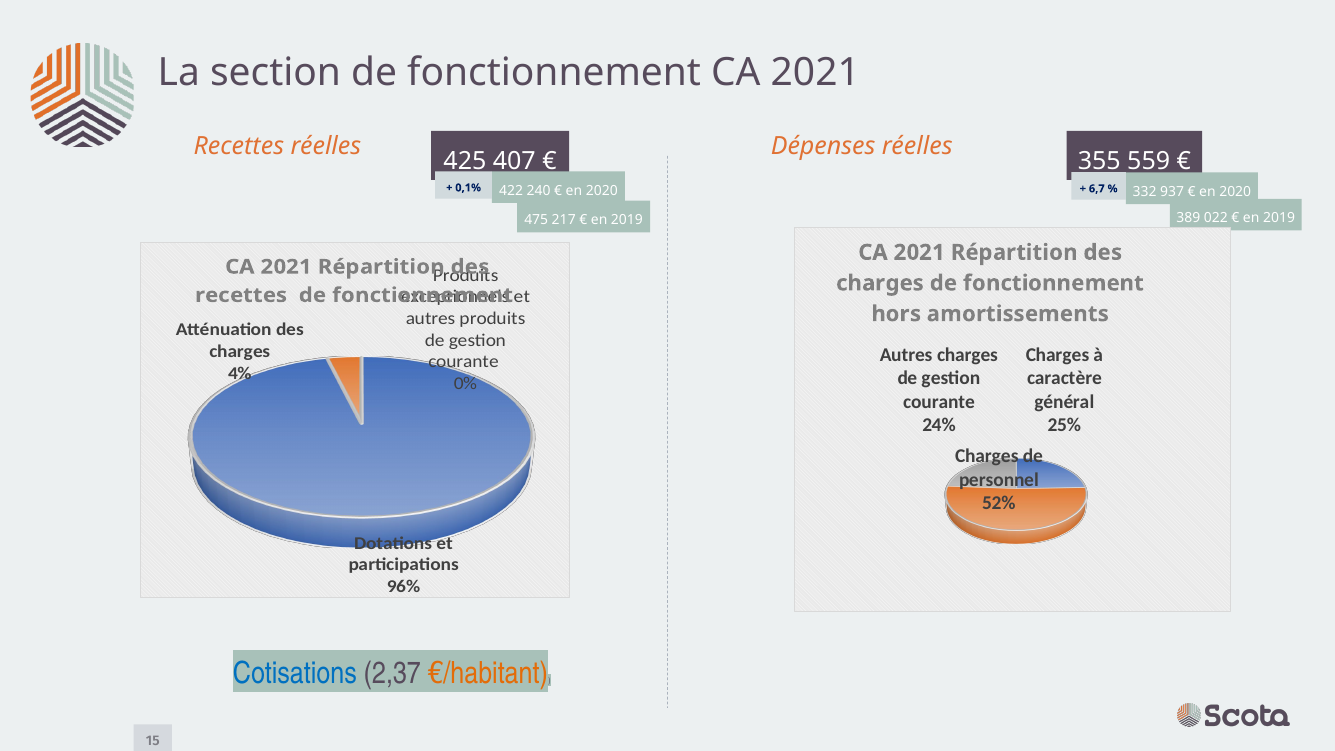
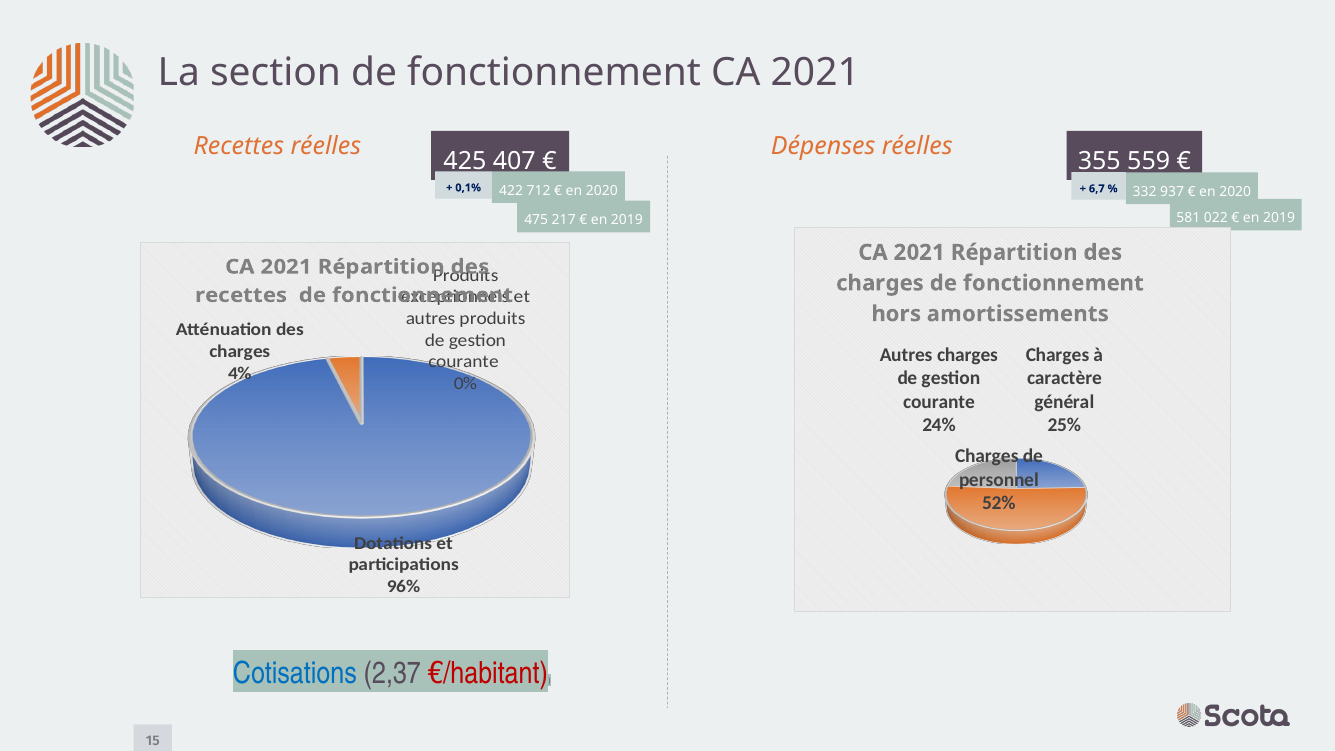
240: 240 -> 712 (539, 191)
389: 389 -> 581 (1188, 218)
€/habitant colour: orange -> red (488, 673)
